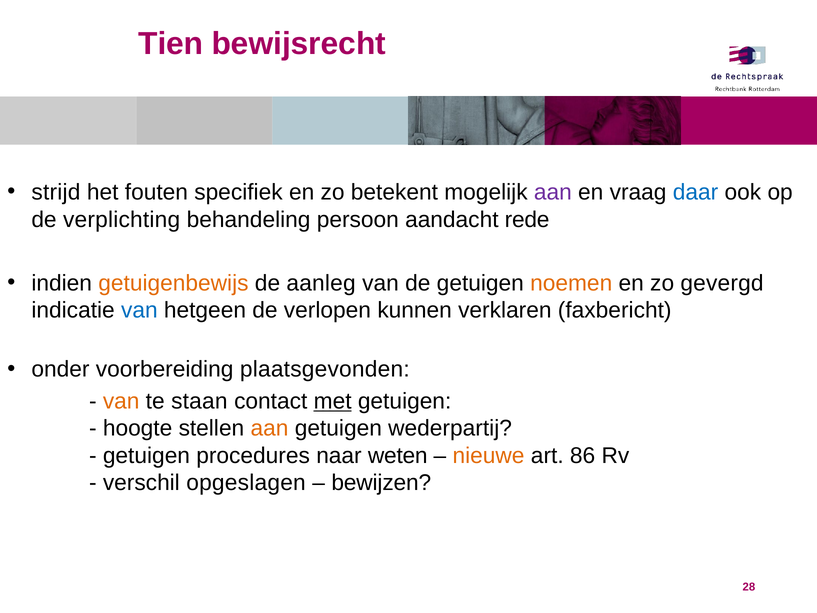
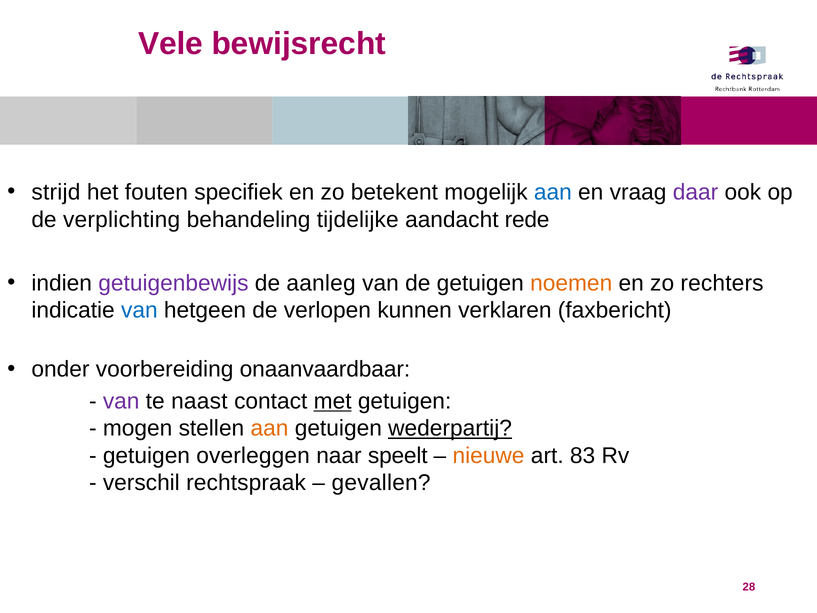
Tien: Tien -> Vele (171, 44)
aan colour: purple -> blue (553, 192)
daar colour: blue -> purple (696, 192)
persoon: persoon -> tijdelijke (358, 219)
getuigenbewijs colour: orange -> purple (173, 283)
gevergd: gevergd -> rechters (722, 283)
plaatsgevonden: plaatsgevonden -> onaanvaardbaar (325, 369)
van colour: orange -> purple (121, 401)
staan: staan -> naast (199, 401)
hoogte: hoogte -> mogen (138, 428)
wederpartij underline: none -> present (450, 428)
procedures: procedures -> overleggen (253, 456)
weten: weten -> speelt (398, 456)
86: 86 -> 83 (583, 456)
opgeslagen: opgeslagen -> rechtspraak (246, 483)
bewijzen: bewijzen -> gevallen (381, 483)
